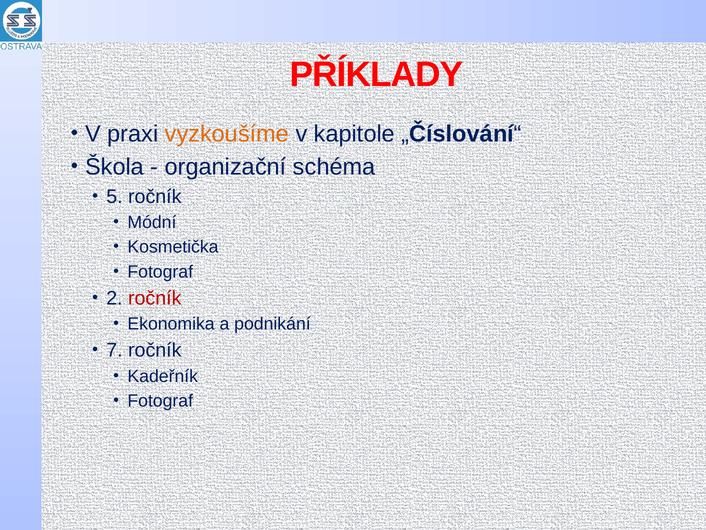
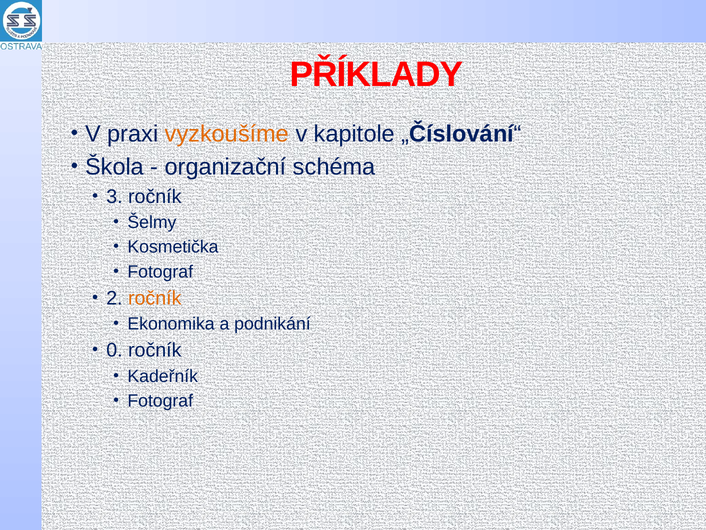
5: 5 -> 3 (114, 196)
Módní: Módní -> Šelmy (152, 222)
ročník colour: red -> orange (155, 298)
7: 7 -> 0 (114, 350)
